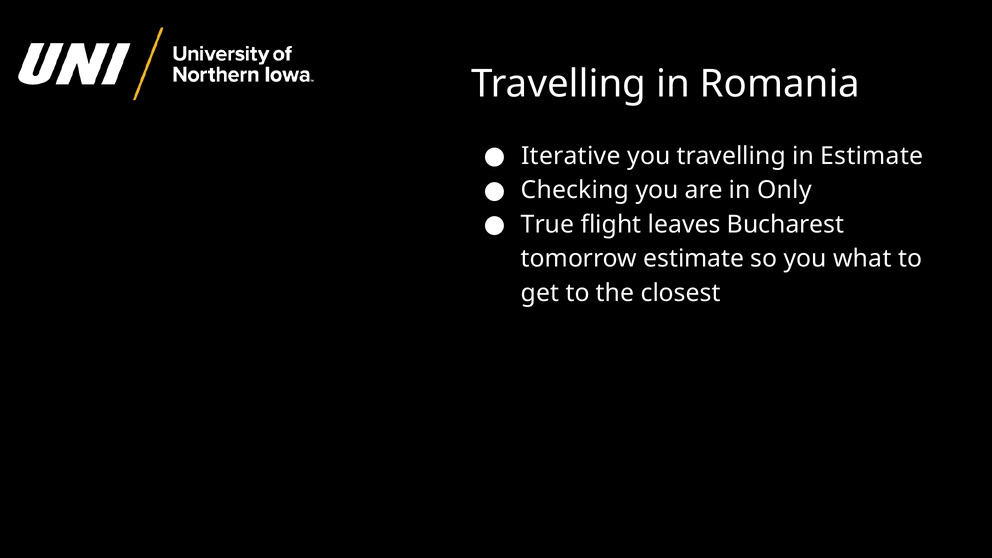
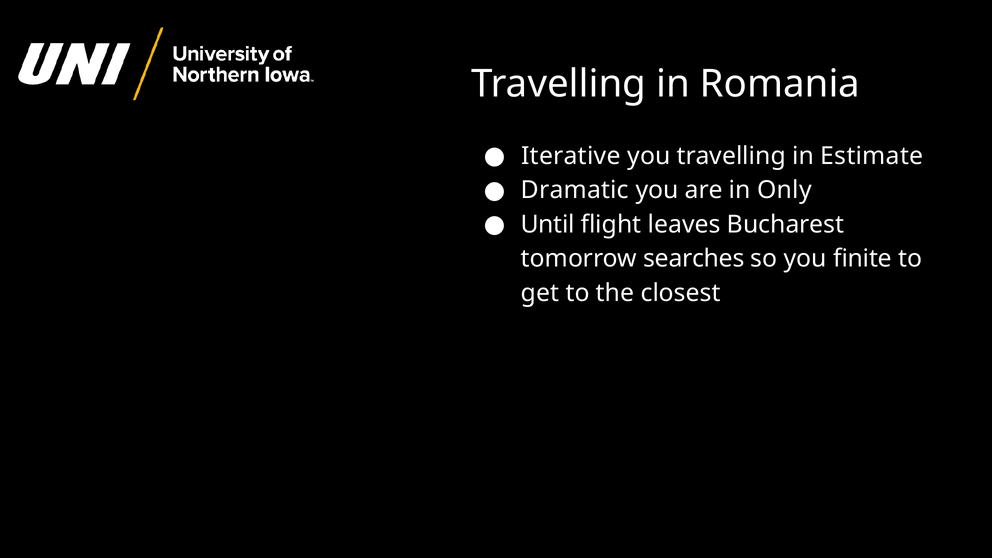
Checking: Checking -> Dramatic (575, 190)
True: True -> Until (548, 224)
tomorrow estimate: estimate -> searches (694, 259)
what: what -> finite (863, 259)
